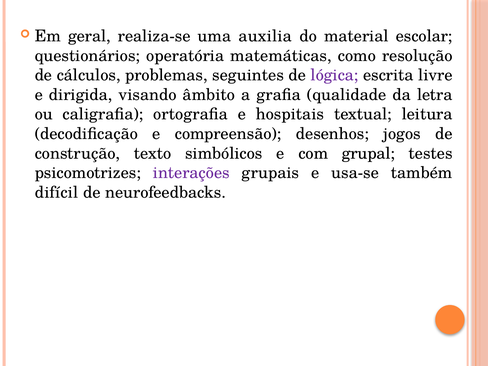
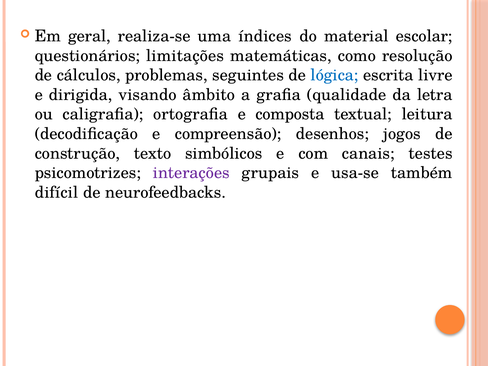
auxilia: auxilia -> índices (265, 36)
operatória: operatória -> limitações (185, 56)
lógica colour: purple -> blue (335, 75)
hospitais: hospitais -> composta (290, 114)
grupal: grupal -> canais (368, 153)
